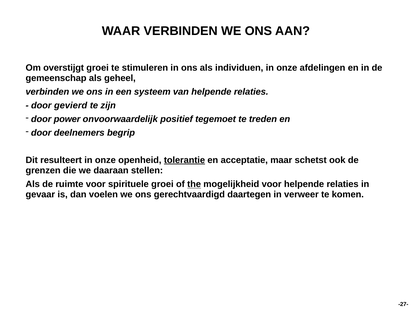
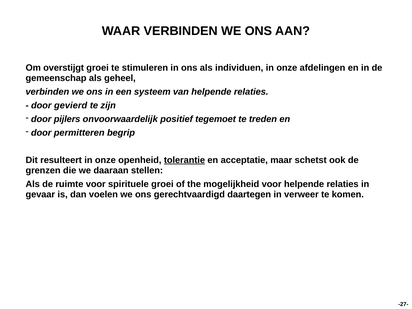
power: power -> pijlers (67, 119)
deelnemers: deelnemers -> permitteren (79, 133)
the underline: present -> none (194, 184)
